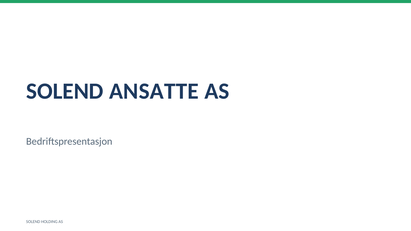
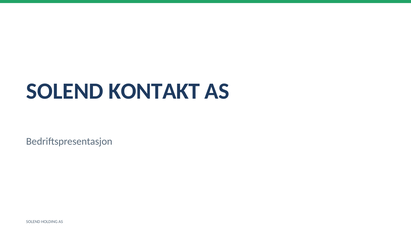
ANSATTE: ANSATTE -> KONTAKT (154, 91)
